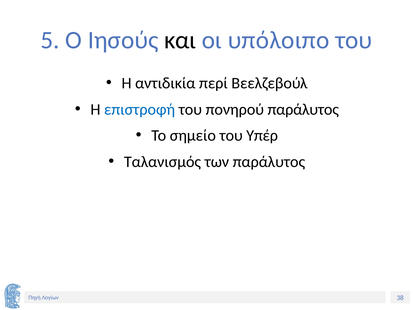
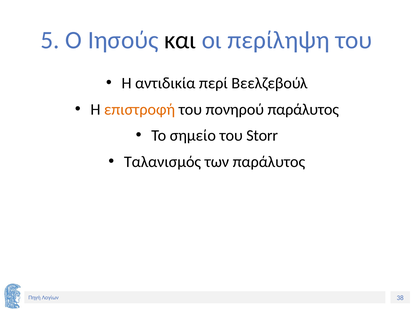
υπόλοιπο: υπόλοιπο -> περίληψη (279, 40)
επιστροφή colour: blue -> orange (140, 109)
Υπέρ: Υπέρ -> Storr (262, 135)
